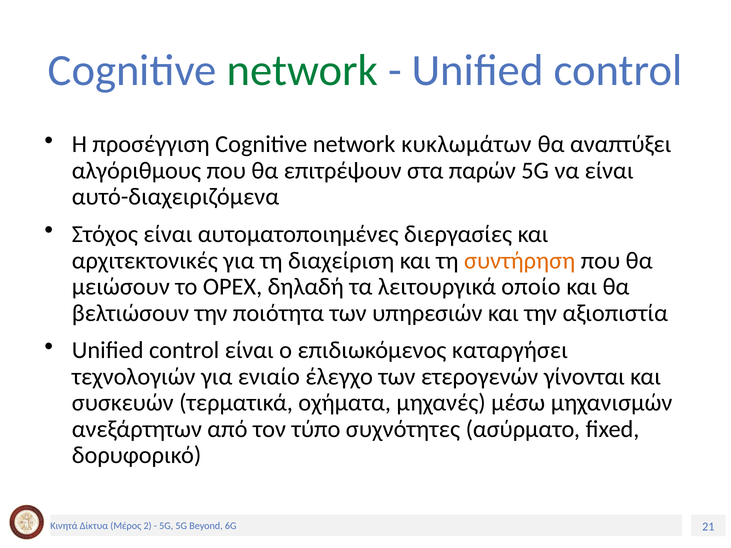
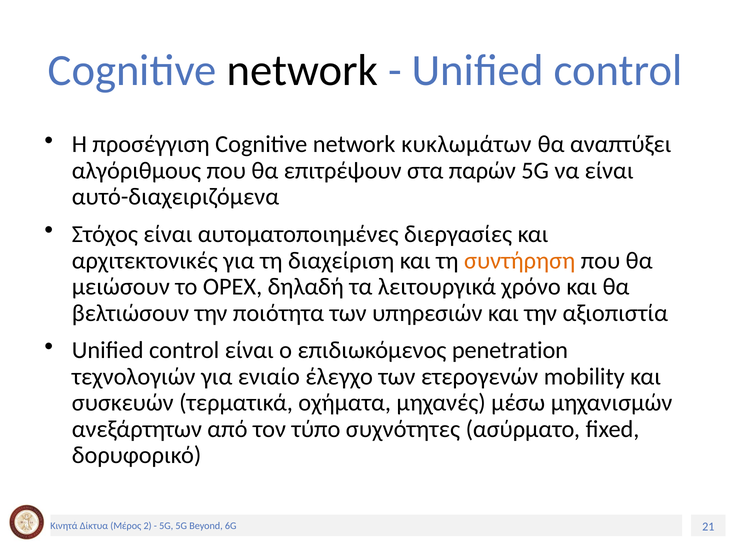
network colour: green -> black (302, 71)
οποίο: οποίο -> χρόνο (531, 287)
καταργήσει: καταργήσει -> penetration (510, 350)
γίνονται: γίνονται -> mobility (584, 377)
